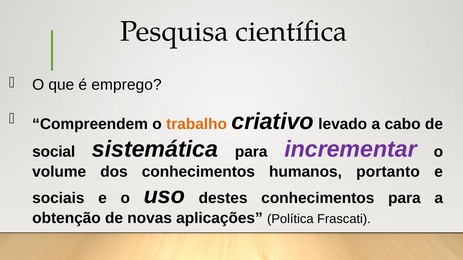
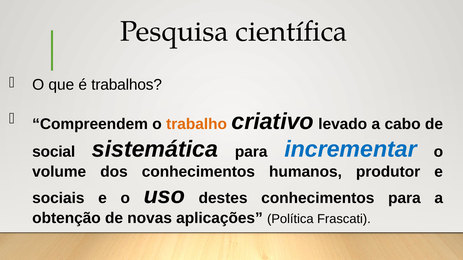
emprego: emprego -> trabalhos (127, 85)
incrementar colour: purple -> blue (351, 150)
portanto: portanto -> produtor (388, 172)
